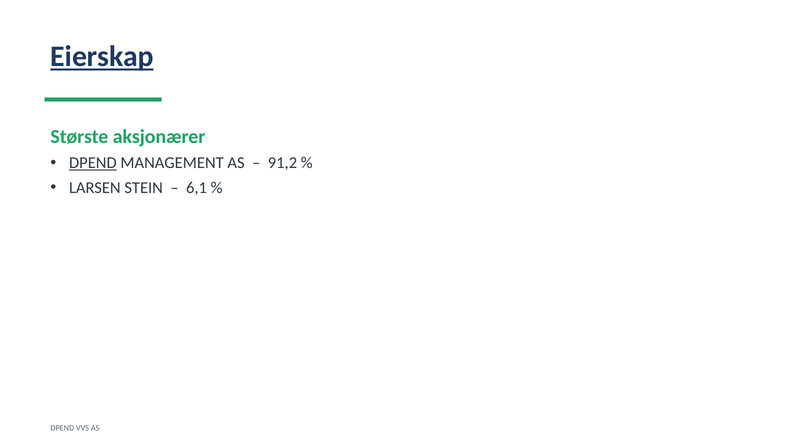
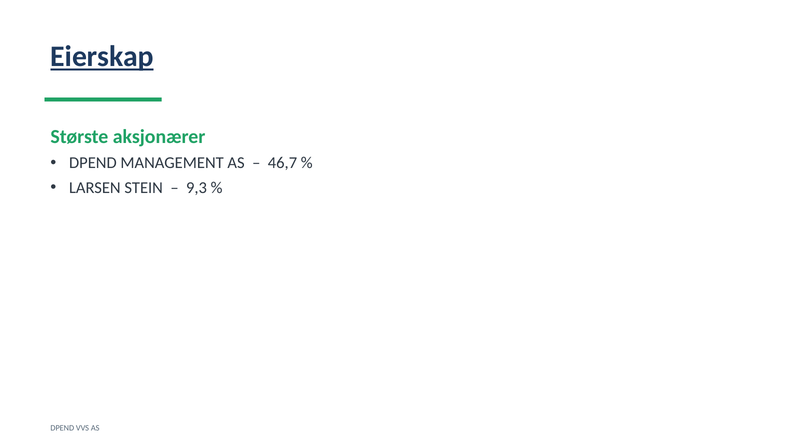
DPEND underline: present -> none (93, 163)
91,2: 91,2 -> 46,7 (282, 163)
6,1: 6,1 -> 9,3 (197, 188)
